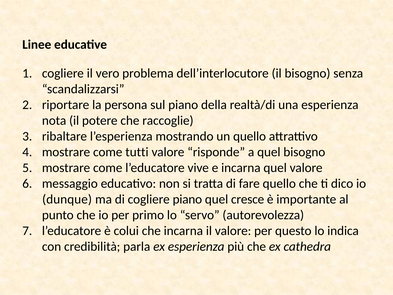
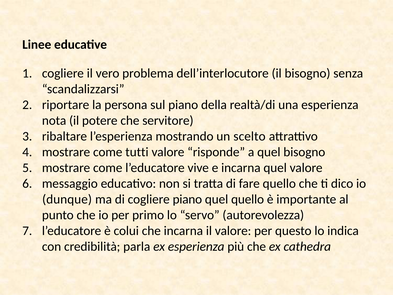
raccoglie: raccoglie -> servitore (168, 120)
un quello: quello -> scelto (249, 136)
quel cresce: cresce -> quello (248, 199)
